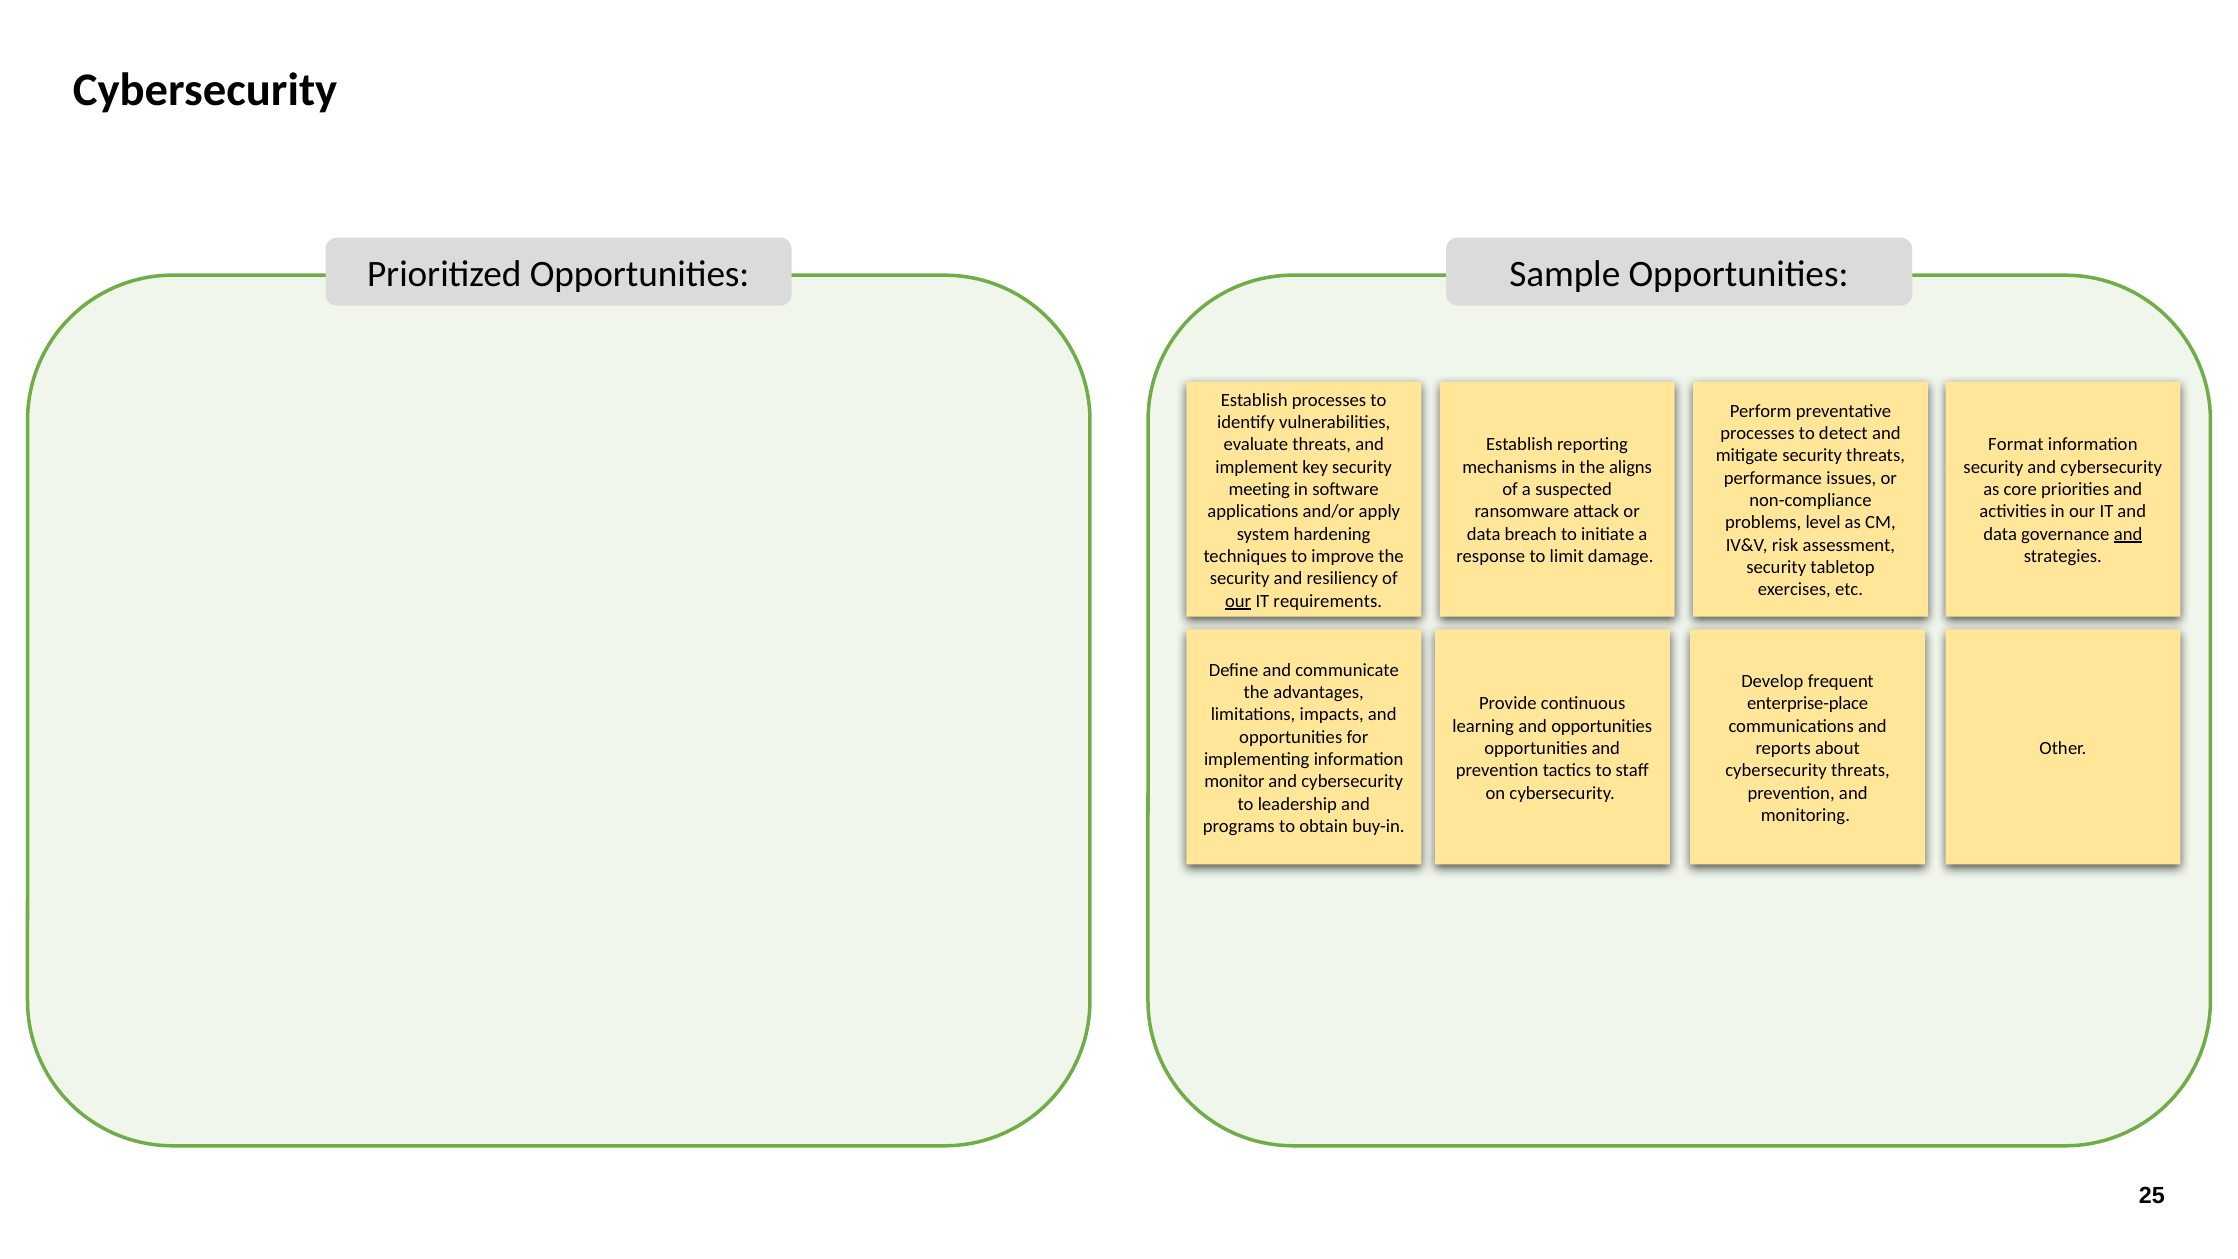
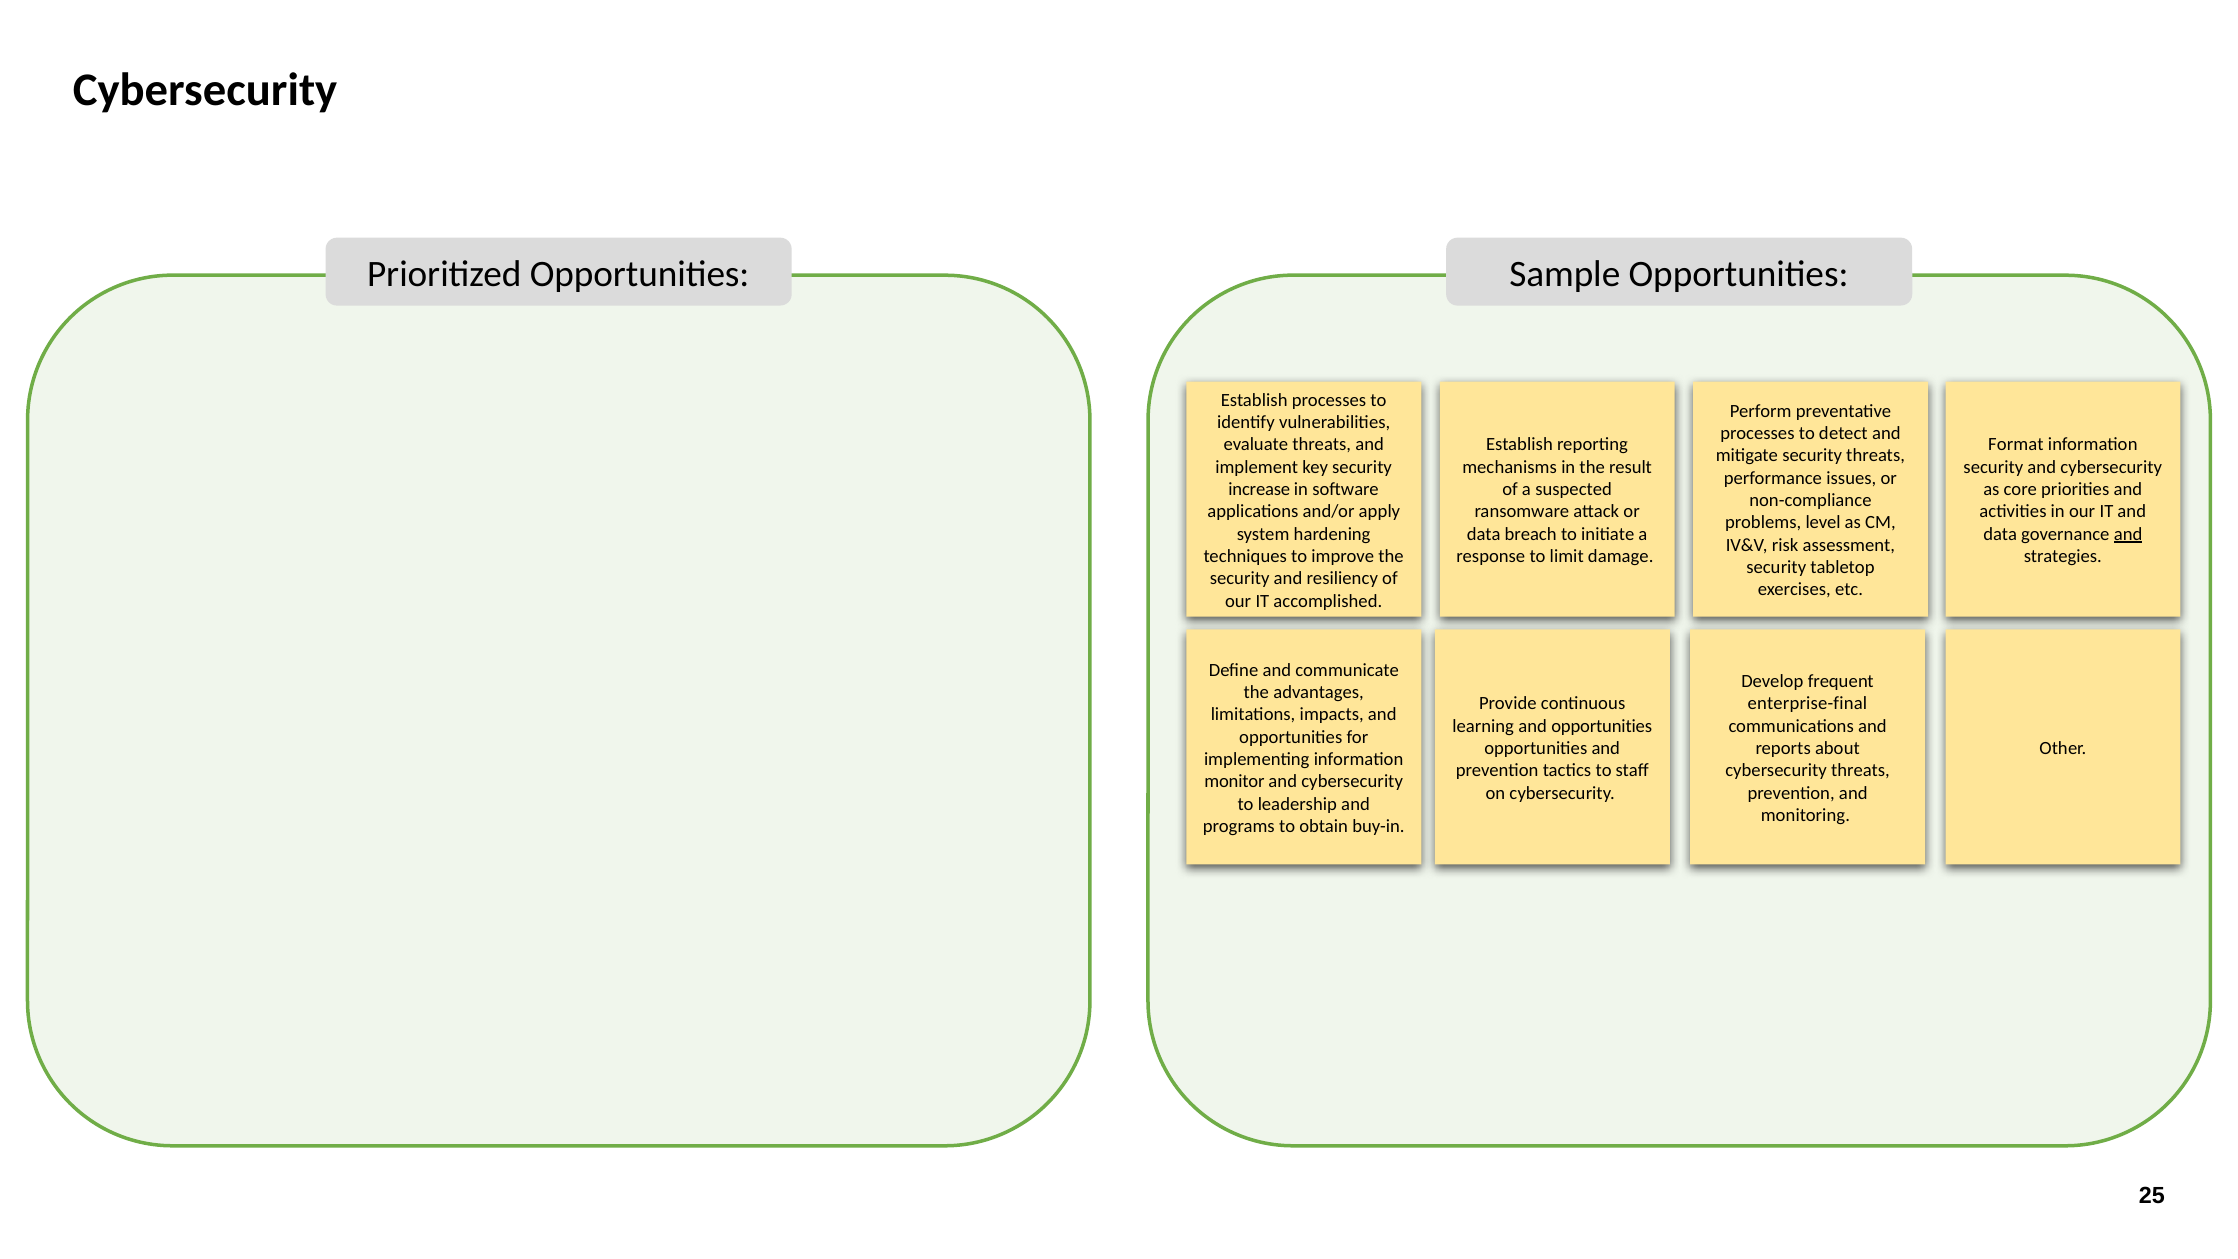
aligns: aligns -> result (1630, 467)
meeting: meeting -> increase (1259, 489)
our underline: present -> none (1238, 601)
requirements: requirements -> accomplished (1328, 601)
enterprise-place: enterprise-place -> enterprise-final (1807, 704)
